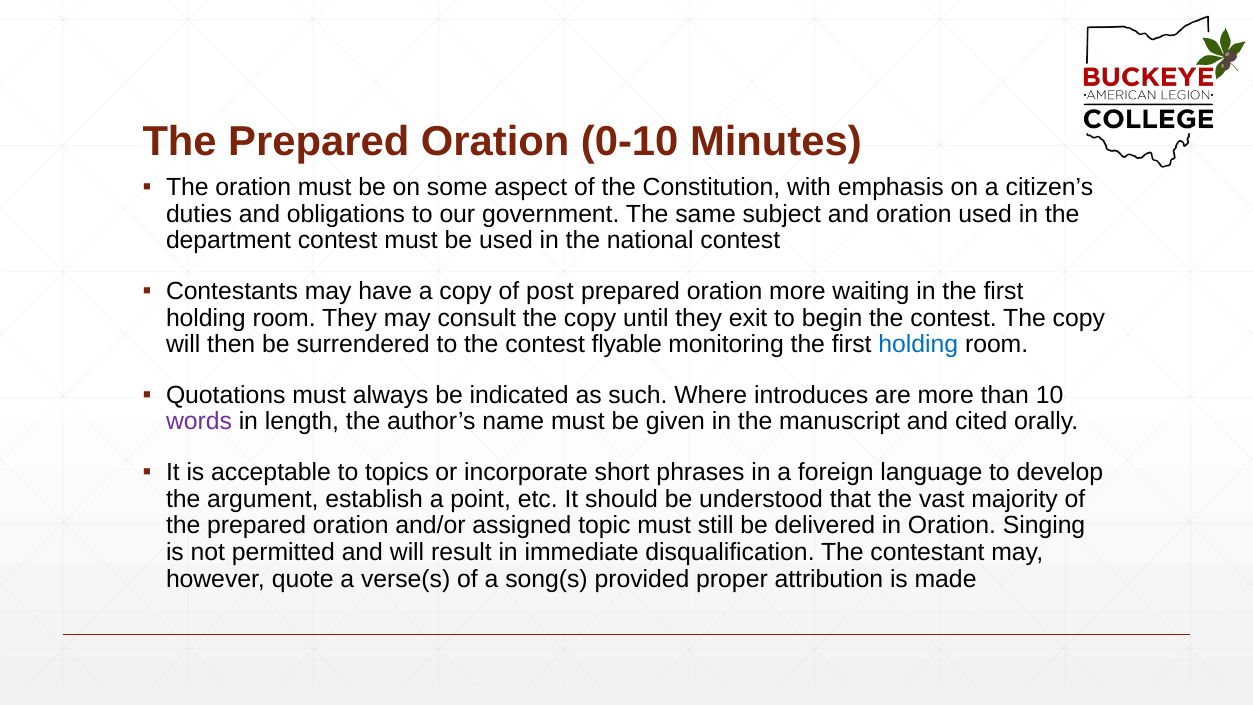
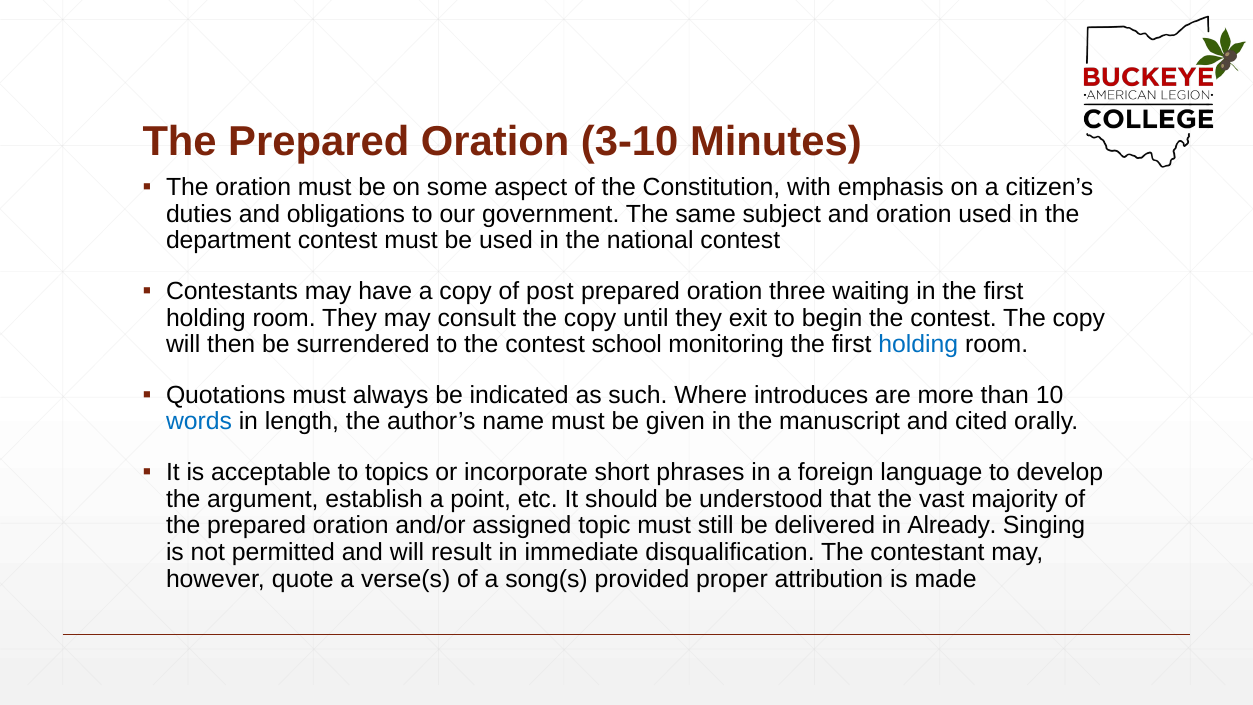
0-10: 0-10 -> 3-10 (630, 142)
oration more: more -> three (797, 291)
flyable: flyable -> school (627, 345)
words colour: purple -> blue (199, 422)
in Oration: Oration -> Already (952, 525)
